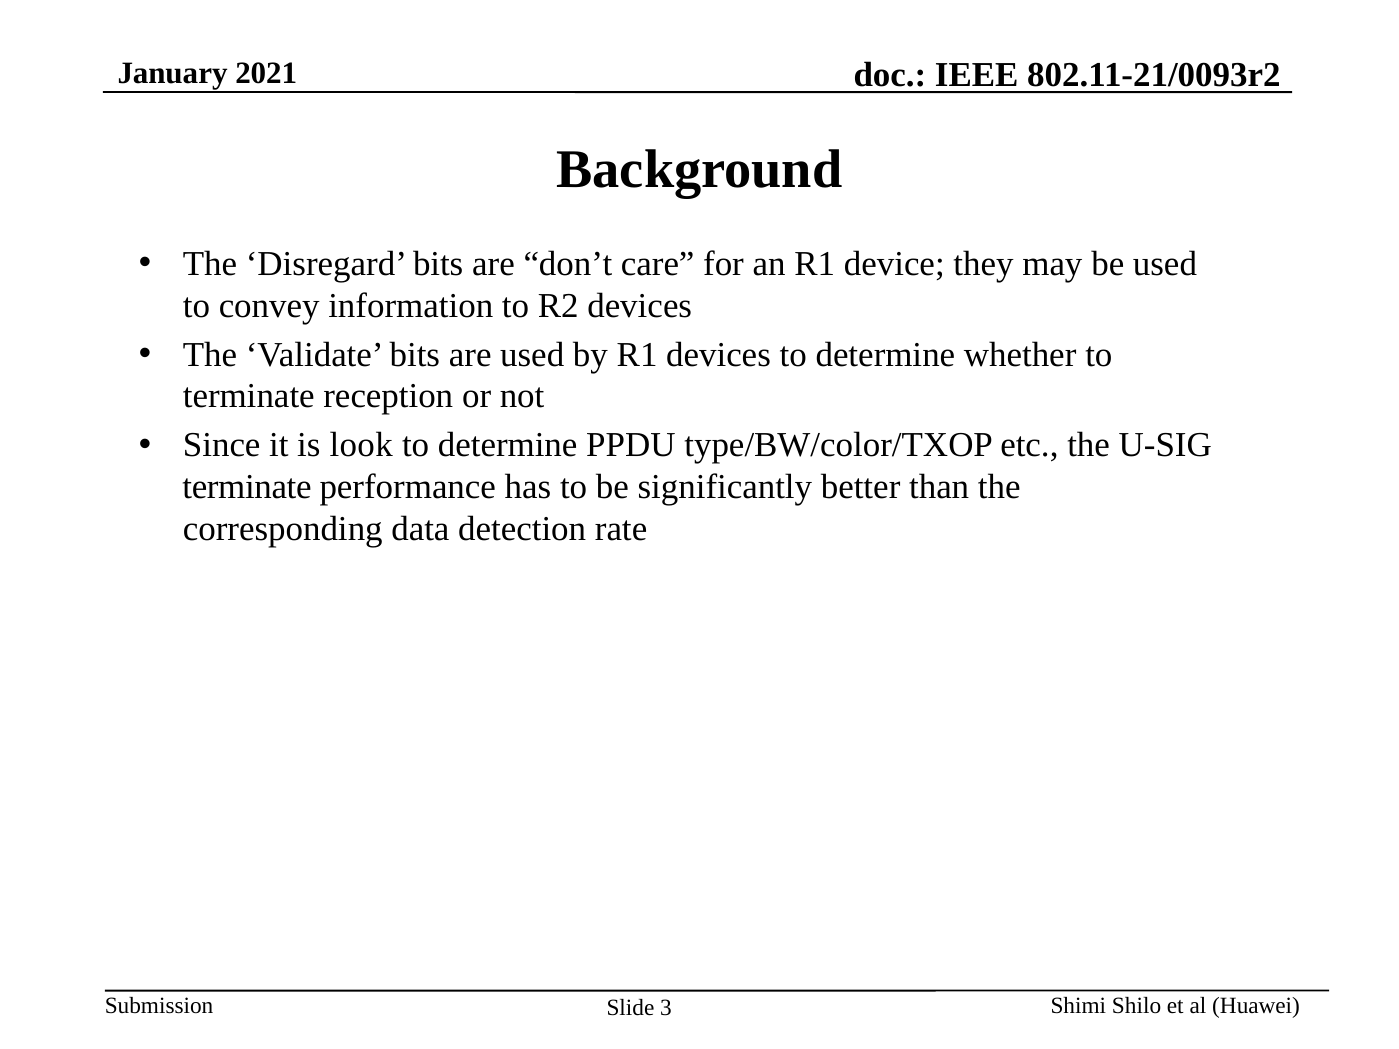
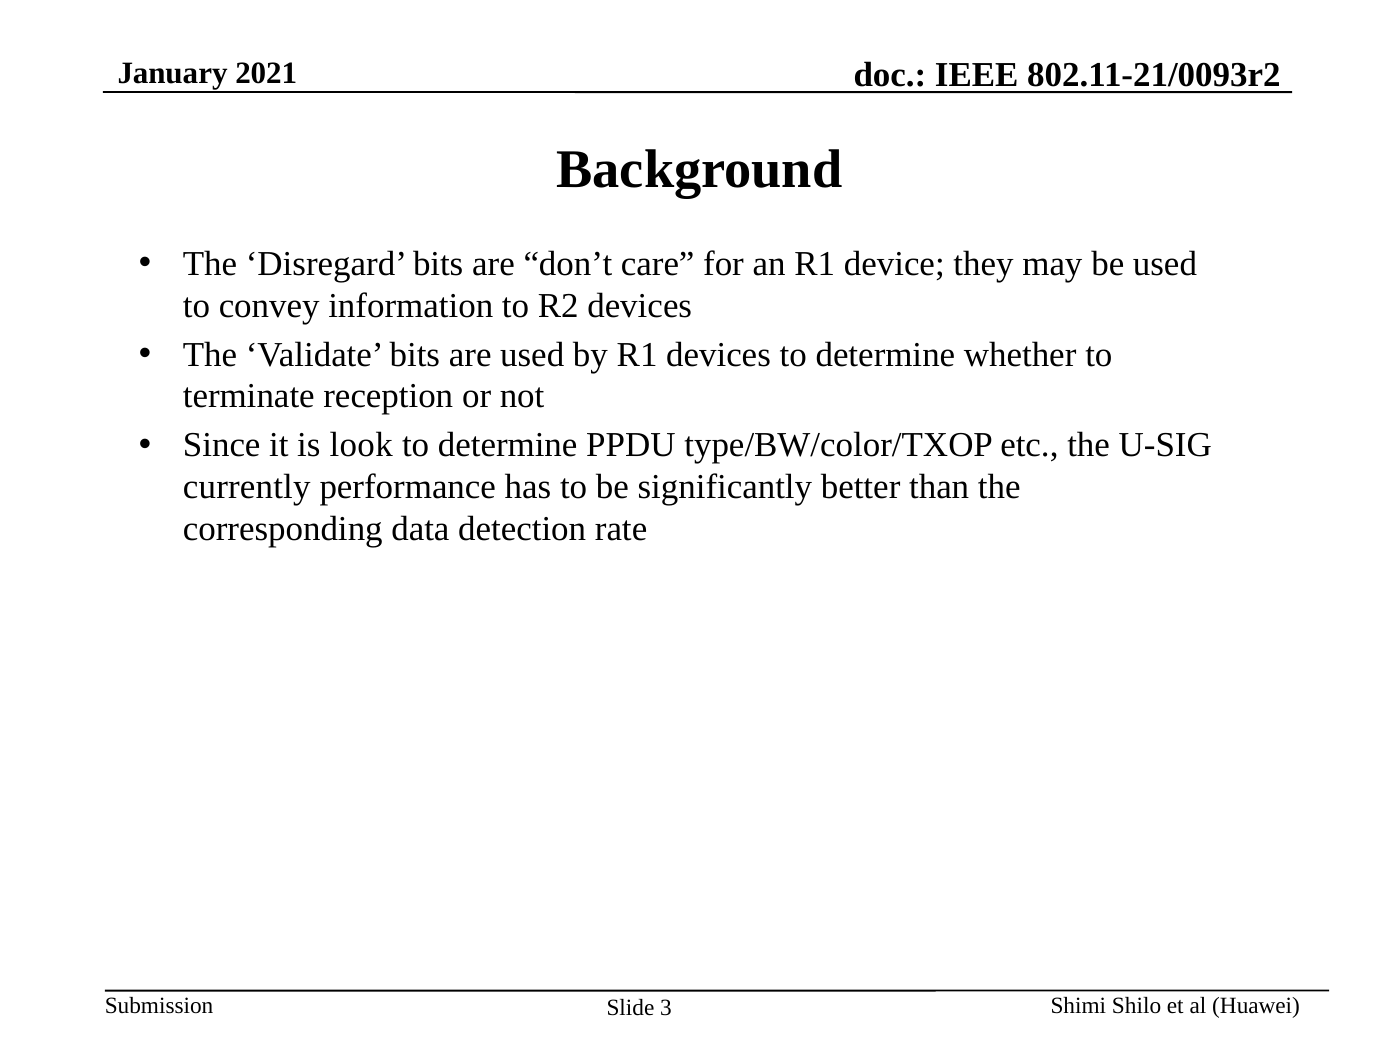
terminate: terminate -> currently (247, 487)
